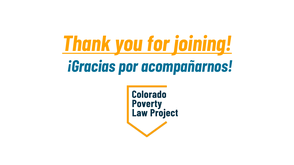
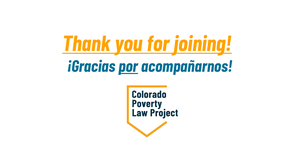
por underline: none -> present (128, 67)
